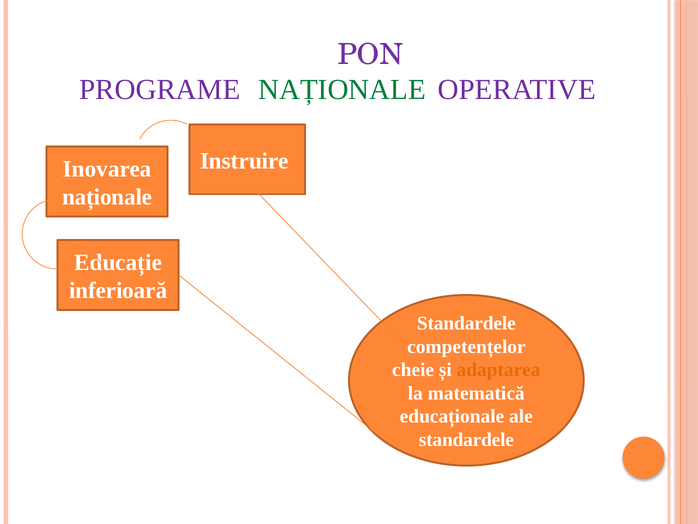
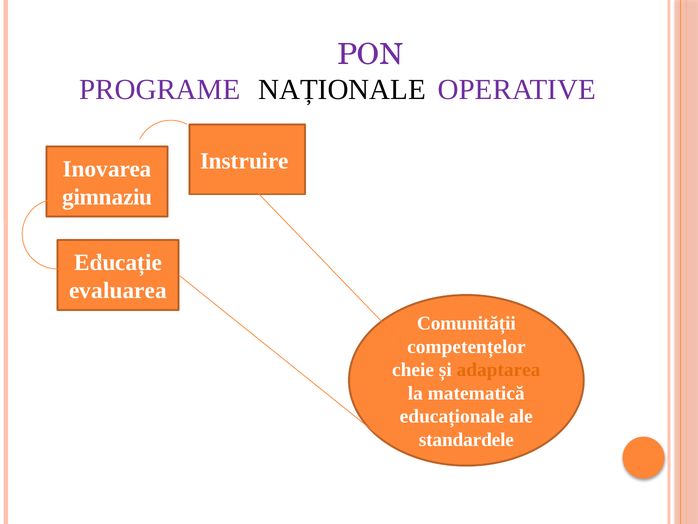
NAȚIONALE colour: green -> black (342, 89)
naționale: naționale -> gimnaziu (107, 197)
inferioară: inferioară -> evaluarea (118, 290)
Standardele: Standardele -> Comunității (466, 323)
